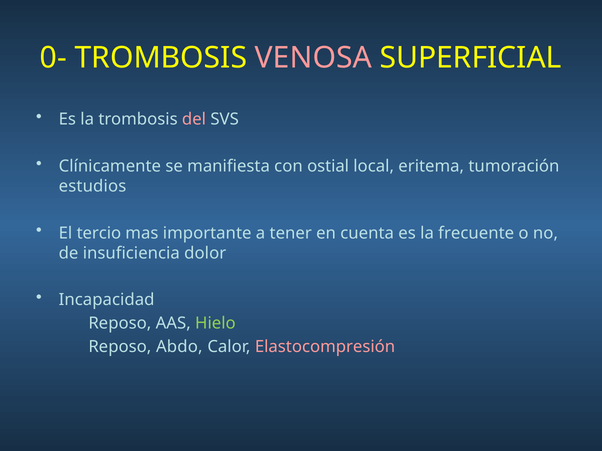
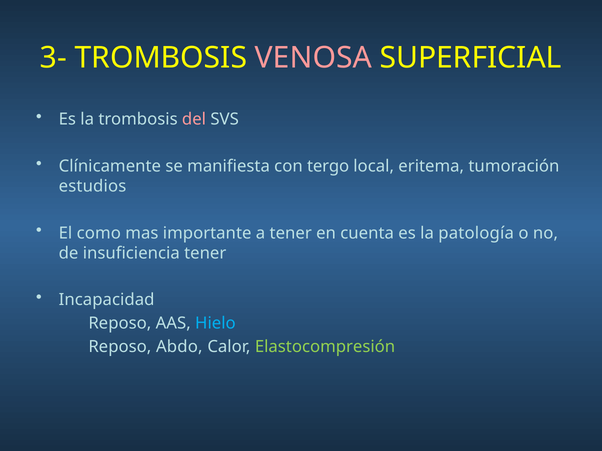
0-: 0- -> 3- (53, 58)
ostial: ostial -> tergo (328, 166)
tercio: tercio -> como (99, 233)
frecuente: frecuente -> patología (476, 233)
insuficiencia dolor: dolor -> tener (205, 253)
Hielo colour: light green -> light blue (215, 324)
Elastocompresión colour: pink -> light green (325, 347)
